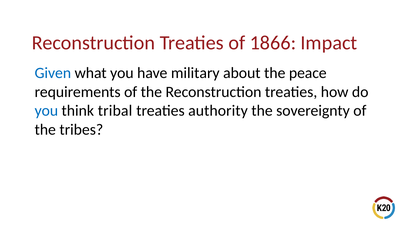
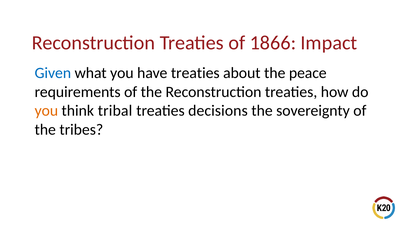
have military: military -> treaties (195, 73)
you colour: blue -> orange (46, 111)
authority: authority -> decisions (218, 111)
